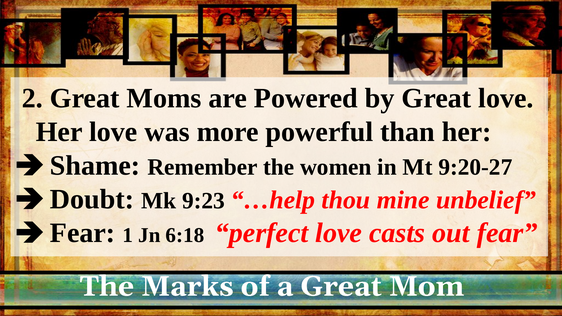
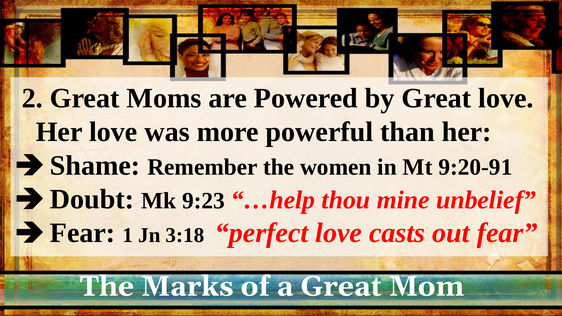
9:20-27: 9:20-27 -> 9:20-91 (475, 167)
6:18: 6:18 -> 3:18 (185, 235)
